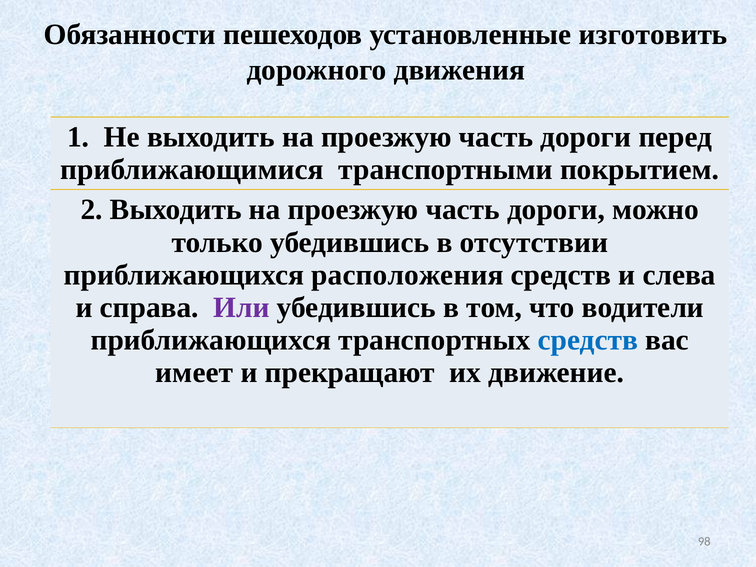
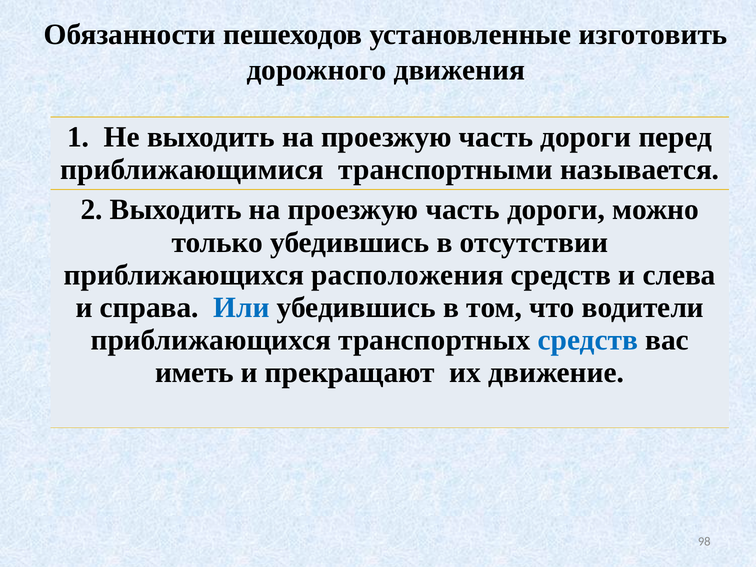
покрытием: покрытием -> называется (640, 170)
Или colour: purple -> blue (241, 307)
имеет: имеет -> иметь (194, 372)
